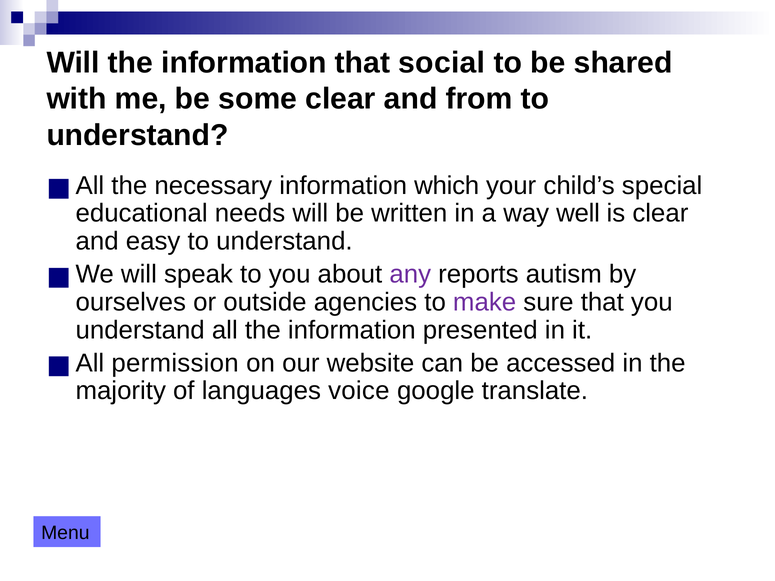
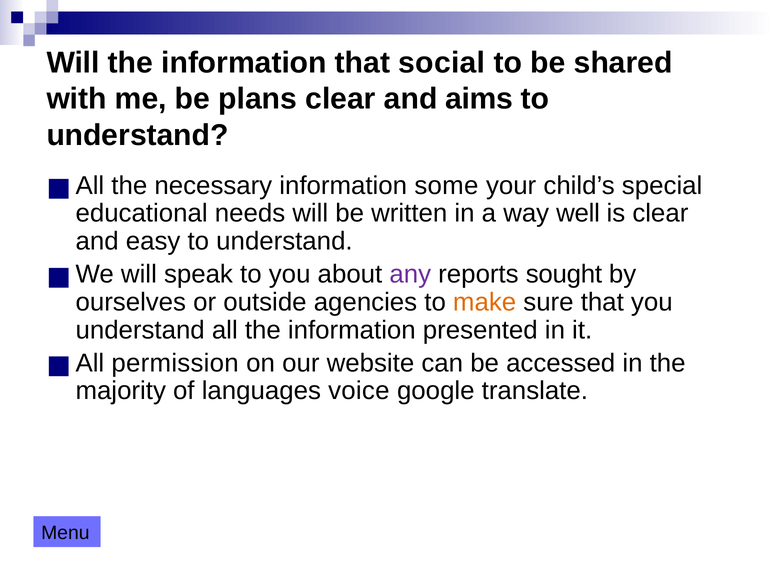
some: some -> plans (258, 99)
from: from -> aims (479, 99)
which: which -> some (446, 186)
autism: autism -> sought (564, 274)
make colour: purple -> orange (485, 302)
